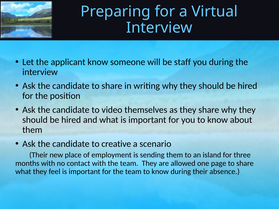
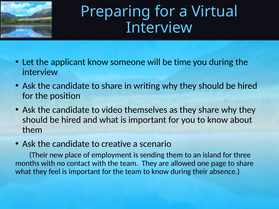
staff: staff -> time (183, 62)
